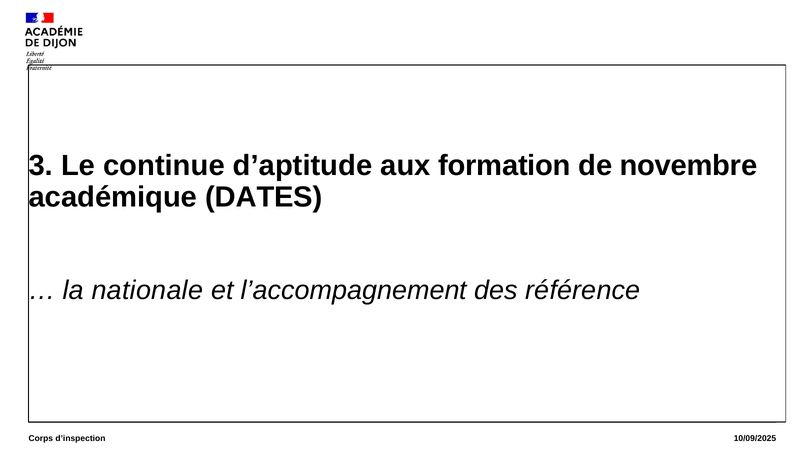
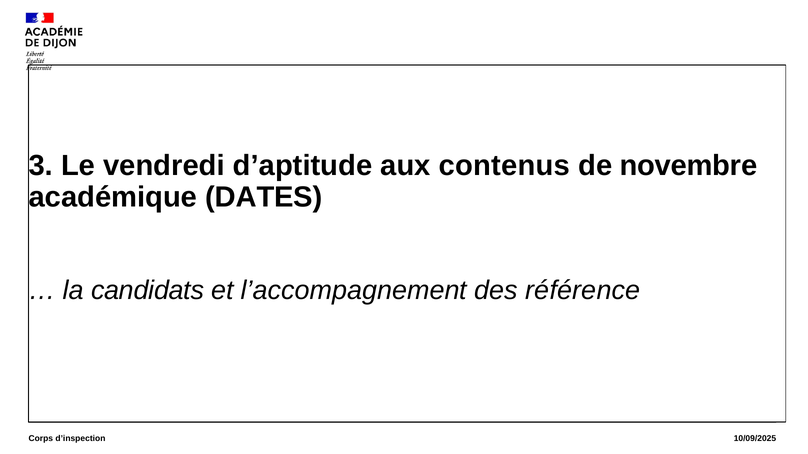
continue: continue -> vendredi (164, 166)
formation: formation -> contenus (504, 166)
nationale: nationale -> candidats (148, 291)
